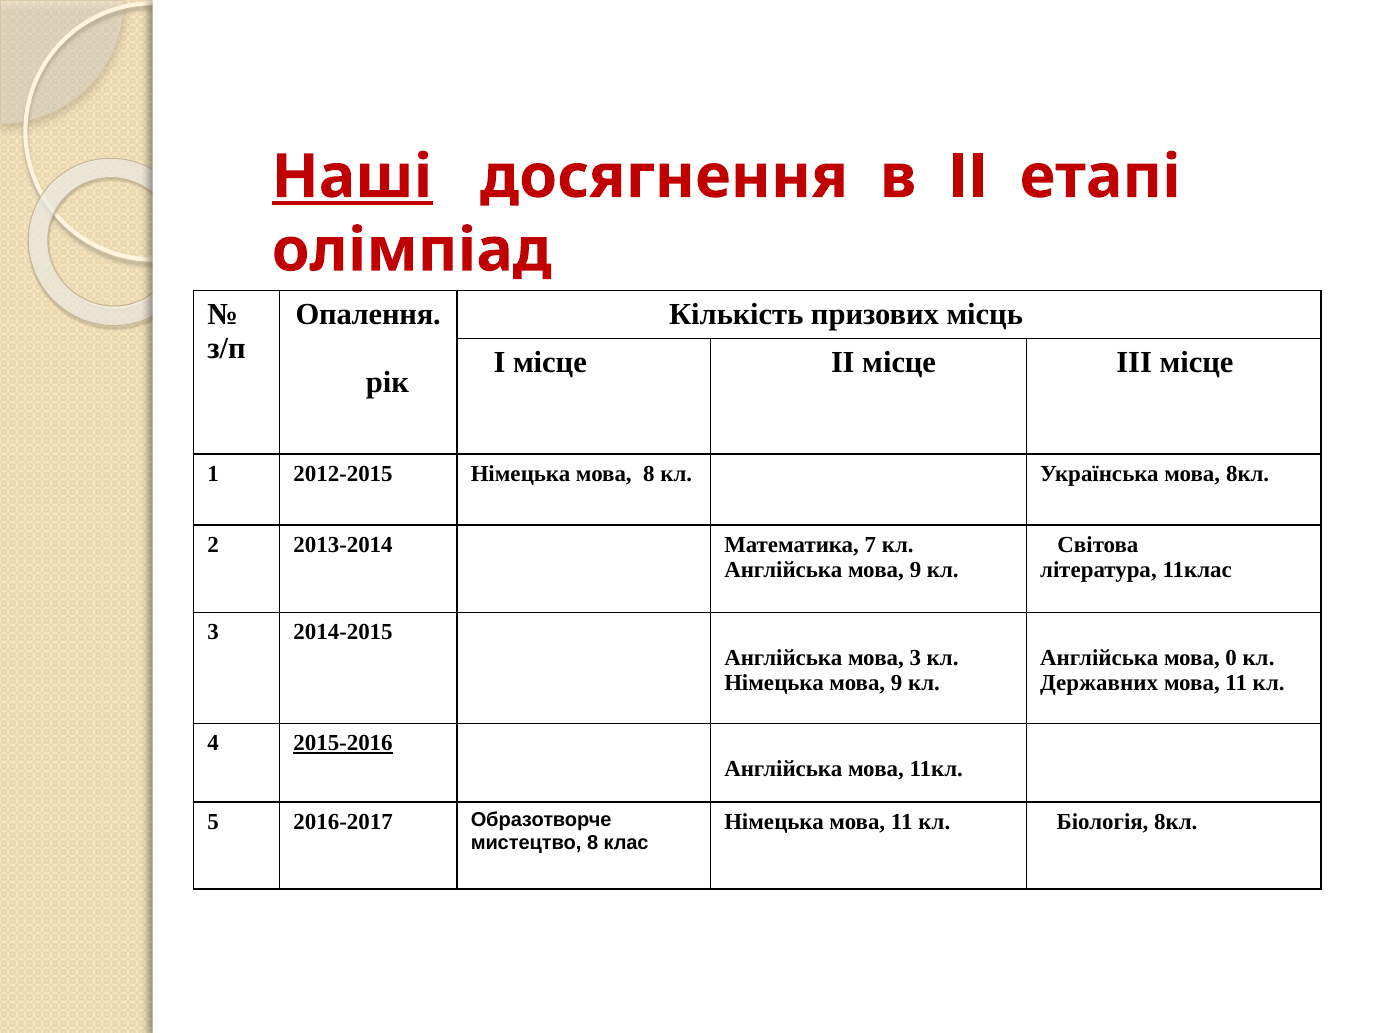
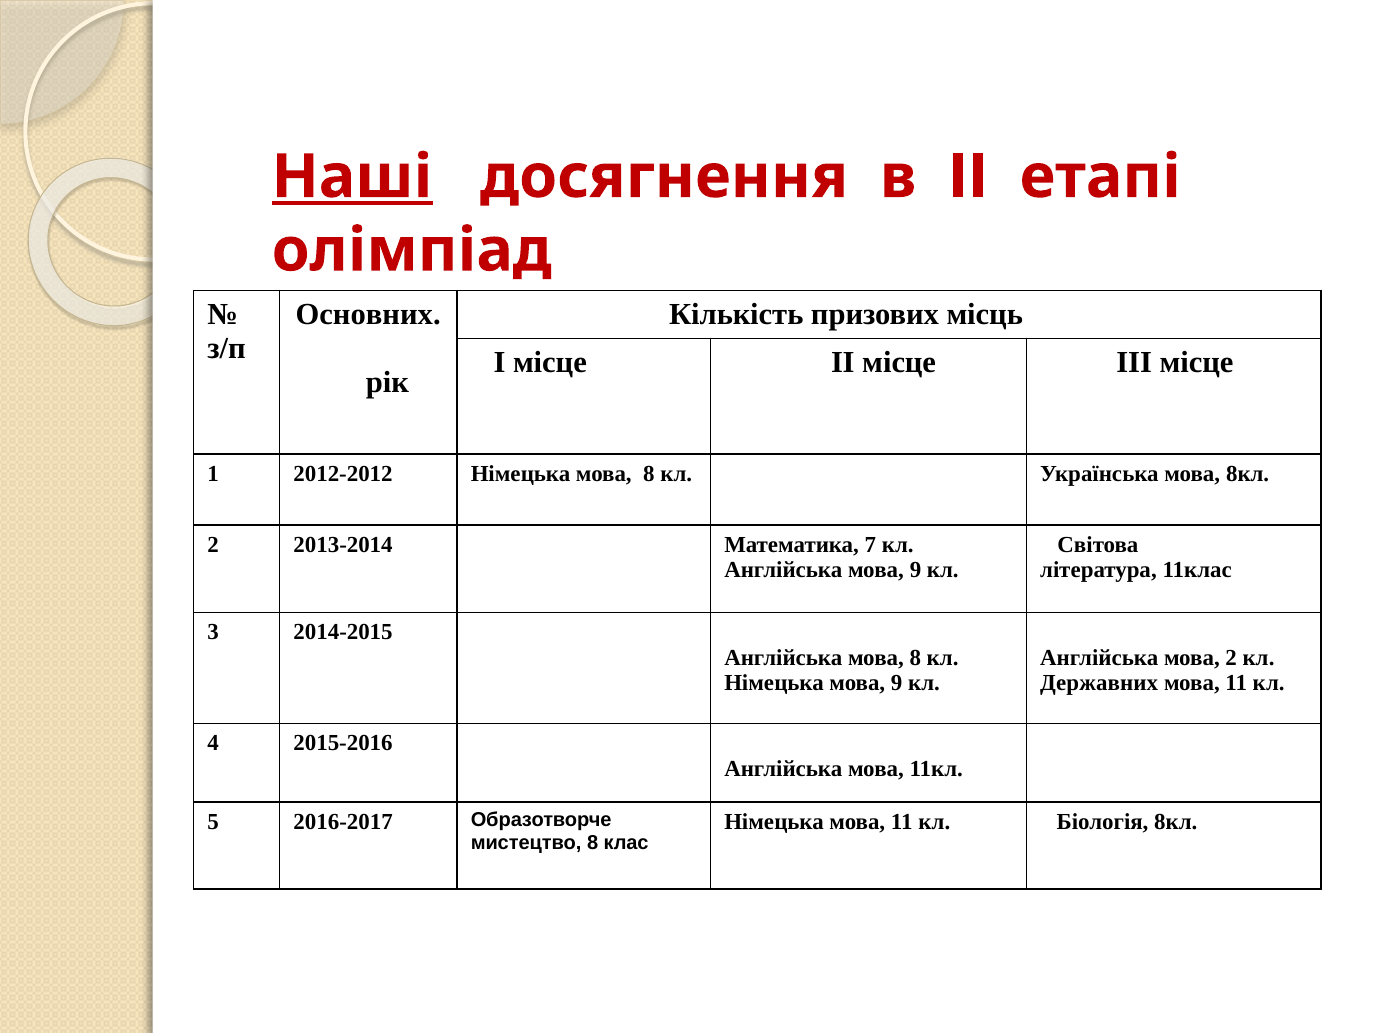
Опалення: Опалення -> Основних (368, 315)
2012-2015: 2012-2015 -> 2012-2012 (343, 474)
Англійська мова 3: 3 -> 8 (915, 657)
мова 0: 0 -> 2 (1231, 657)
2015-2016 underline: present -> none (343, 743)
